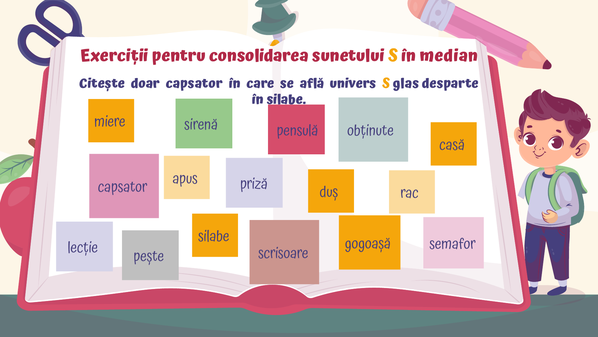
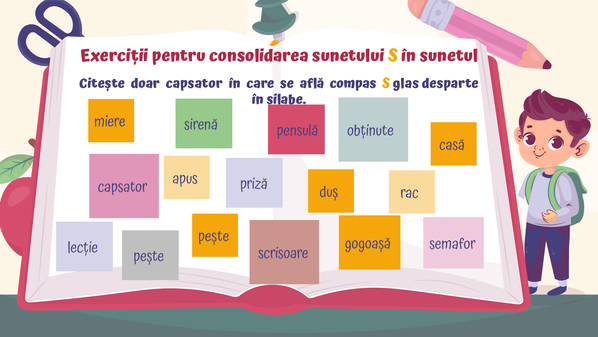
median: median -> sunetul (449, 56)
univers: univers -> compas (353, 83)
silabe: silabe -> pește (214, 236)
